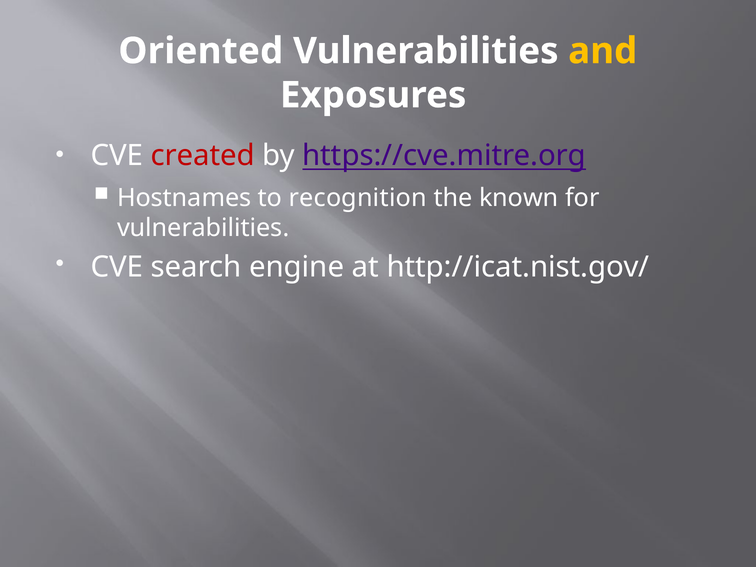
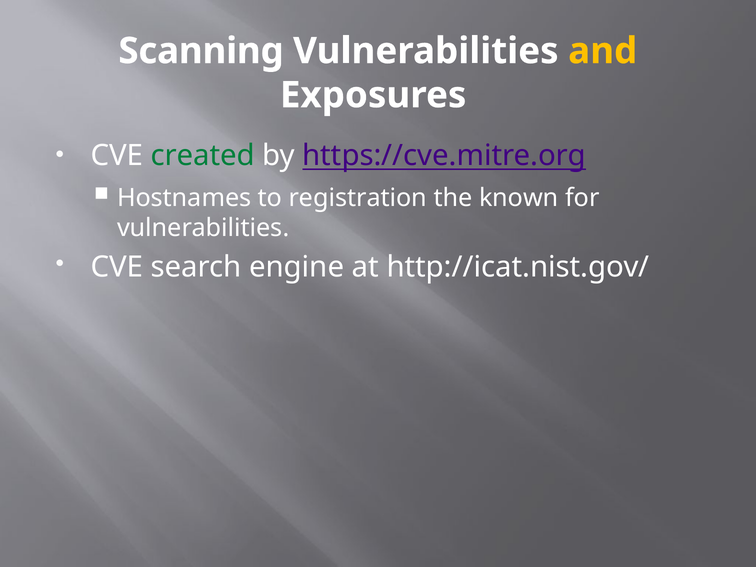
Oriented: Oriented -> Scanning (201, 51)
created colour: red -> green (203, 156)
recognition: recognition -> registration (358, 198)
